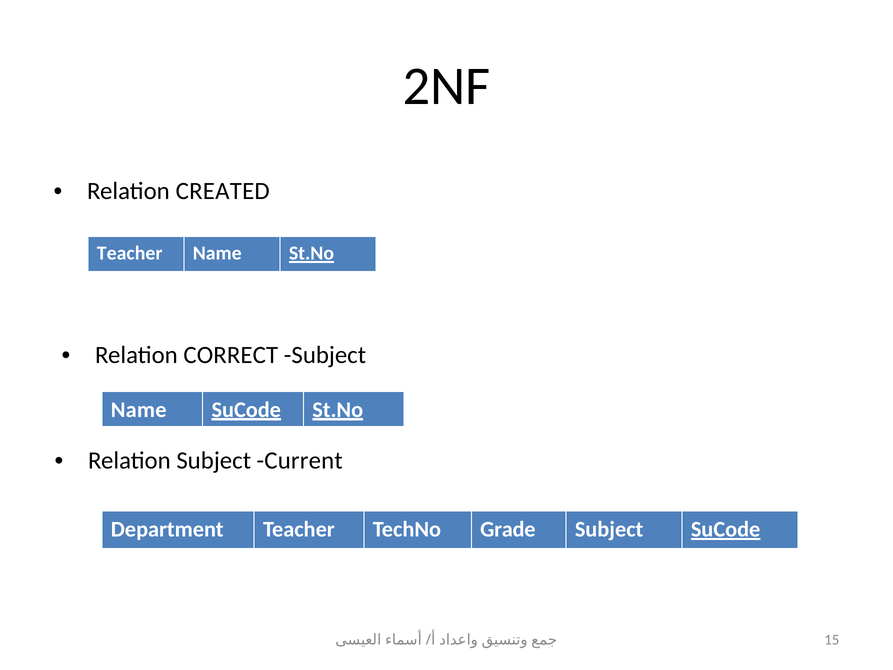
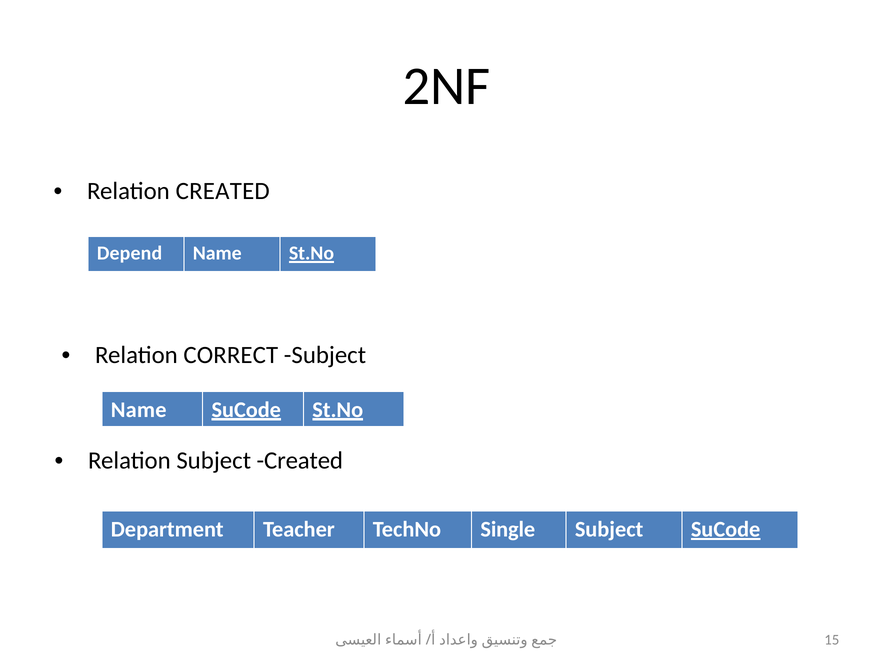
Teacher: Teacher -> Depend (130, 253)
Subject Current: Current -> Created (300, 460)
Grade: Grade -> Single (508, 529)
